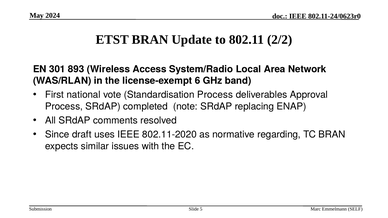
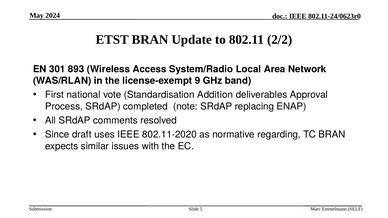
6: 6 -> 9 (198, 81)
Standardisation Process: Process -> Addition (215, 95)
